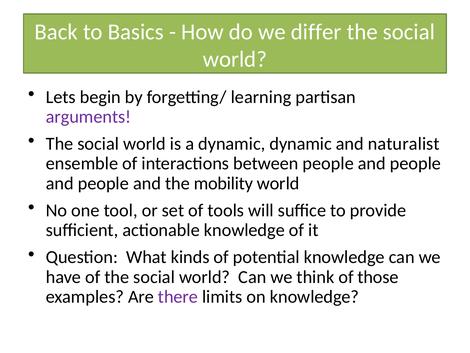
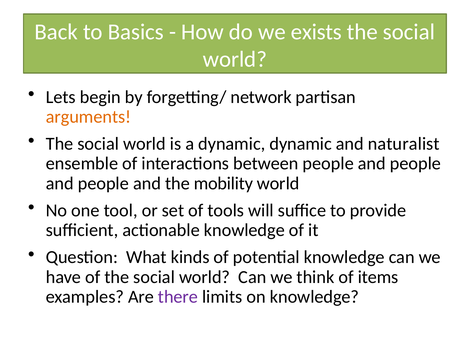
differ: differ -> exists (316, 32)
learning: learning -> network (261, 97)
arguments colour: purple -> orange (89, 117)
those: those -> items (378, 277)
